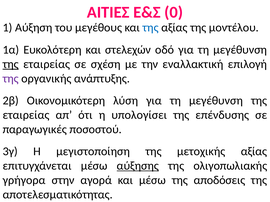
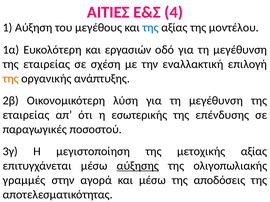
0: 0 -> 4 (174, 12)
στελεχών: στελεχών -> εργασιών (128, 50)
της underline: present -> none (11, 64)
της colour: purple -> orange (11, 79)
υπολογίσει: υπολογίσει -> εσωτερικής (139, 115)
γρήγορα: γρήγορα -> γραμμές (24, 181)
